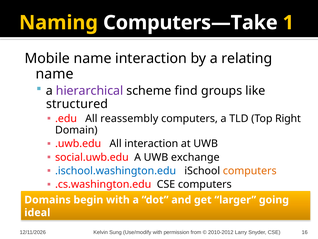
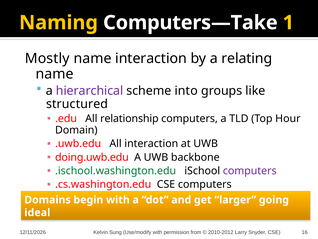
Mobile: Mobile -> Mostly (47, 58)
find: find -> into (186, 91)
reassembly: reassembly -> relationship (129, 118)
Right: Right -> Hour (288, 118)
social.uwb.edu: social.uwb.edu -> doing.uwb.edu (92, 157)
exchange: exchange -> backbone (195, 157)
.ischool.washington.edu colour: blue -> green (116, 171)
computers colour: orange -> purple (250, 171)
